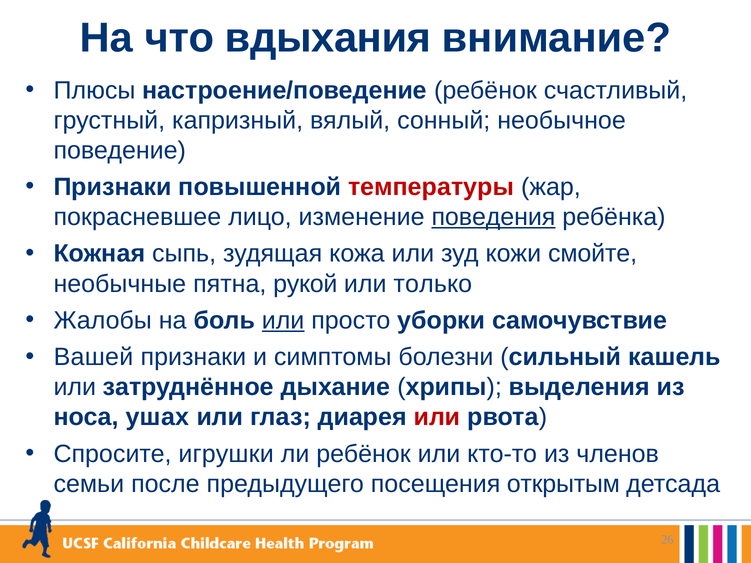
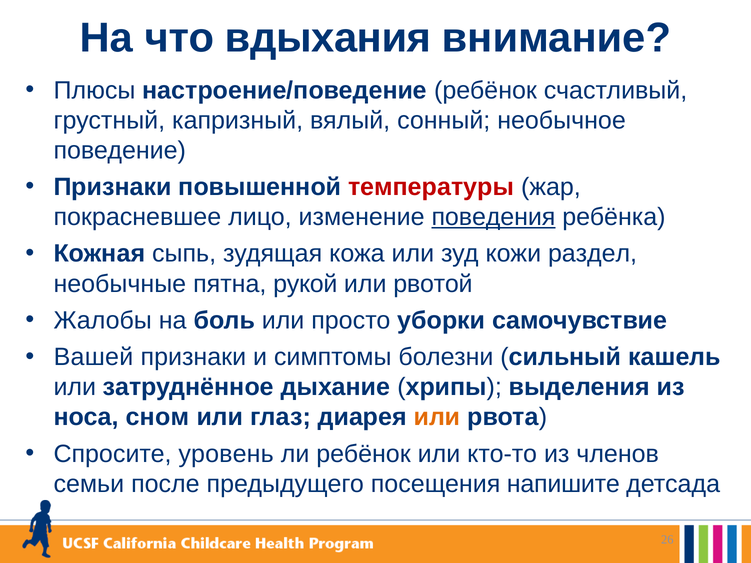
смойте: смойте -> раздел (592, 254)
только: только -> рвотой (433, 284)
или underline: present -> none (283, 321)
ушах: ушах -> сном (157, 417)
или colour: red -> orange (437, 417)
игрушки: игрушки -> уровень (226, 454)
открытым: открытым -> напишите (563, 484)
